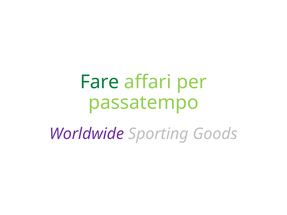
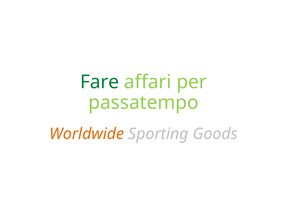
Worldwide colour: purple -> orange (87, 134)
